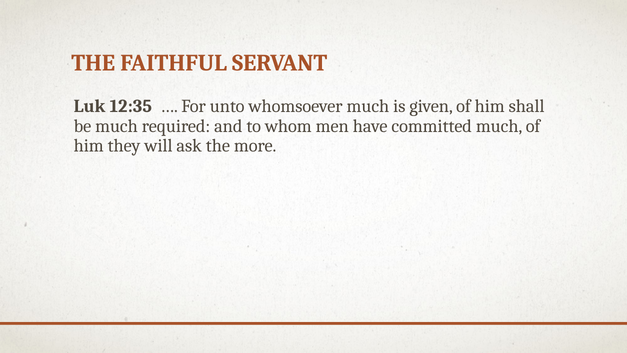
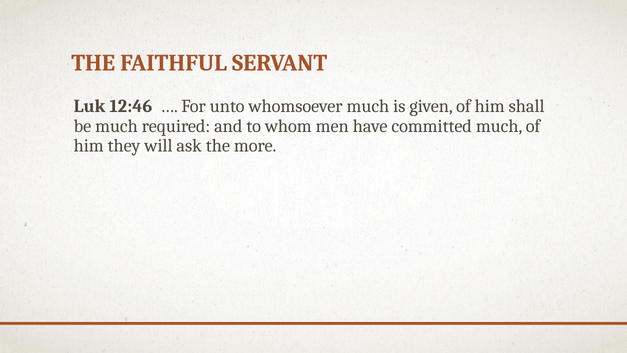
12:35: 12:35 -> 12:46 (131, 106)
